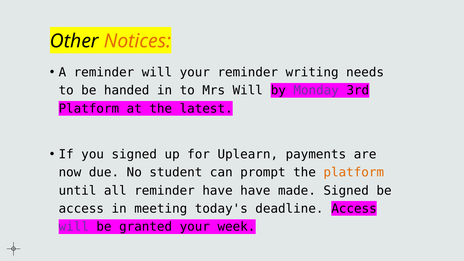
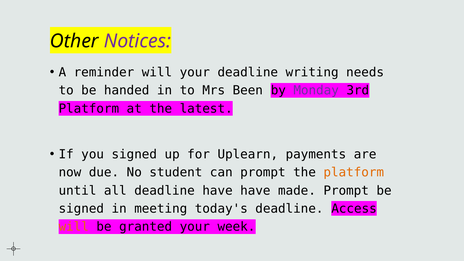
Notices colour: orange -> purple (137, 41)
your reminder: reminder -> deadline (248, 72)
Mrs Will: Will -> Been (248, 90)
all reminder: reminder -> deadline (165, 191)
made Signed: Signed -> Prompt (346, 191)
access: access -> signed (81, 209)
will colour: purple -> orange (74, 227)
